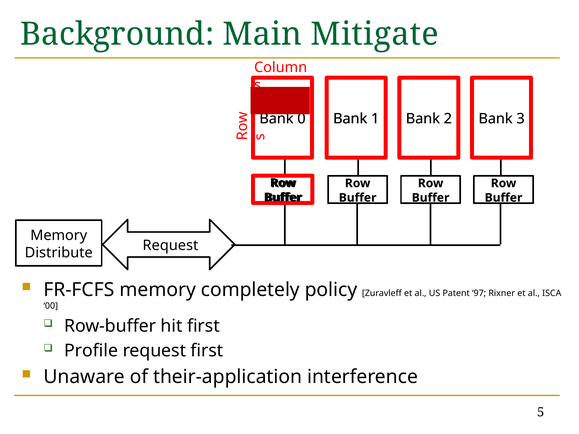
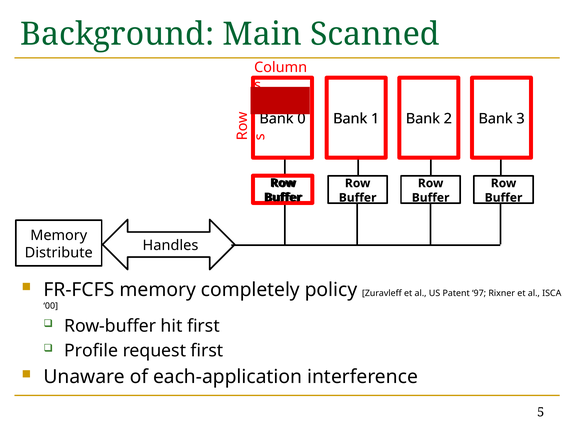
Mitigate: Mitigate -> Scanned (375, 34)
Request: Request -> Handles (170, 246)
their-application: their-application -> each-application (228, 377)
